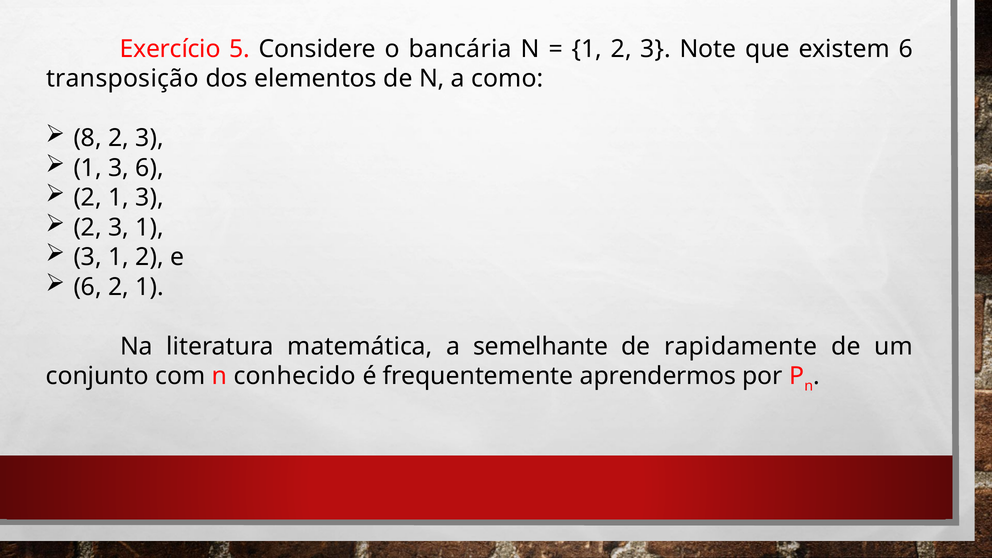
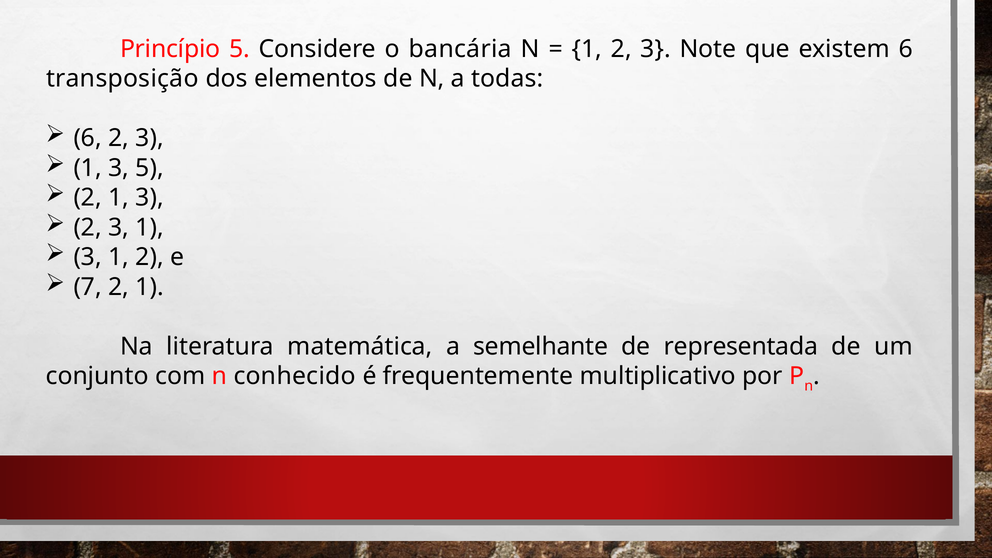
Exercício: Exercício -> Princípio (170, 49)
como: como -> todas (507, 79)
8: 8 -> 6 (88, 138)
3 6: 6 -> 5 (150, 168)
6: 6 -> 7 (88, 287)
rapidamente: rapidamente -> representada (741, 346)
aprendermos: aprendermos -> multiplicativo (658, 376)
